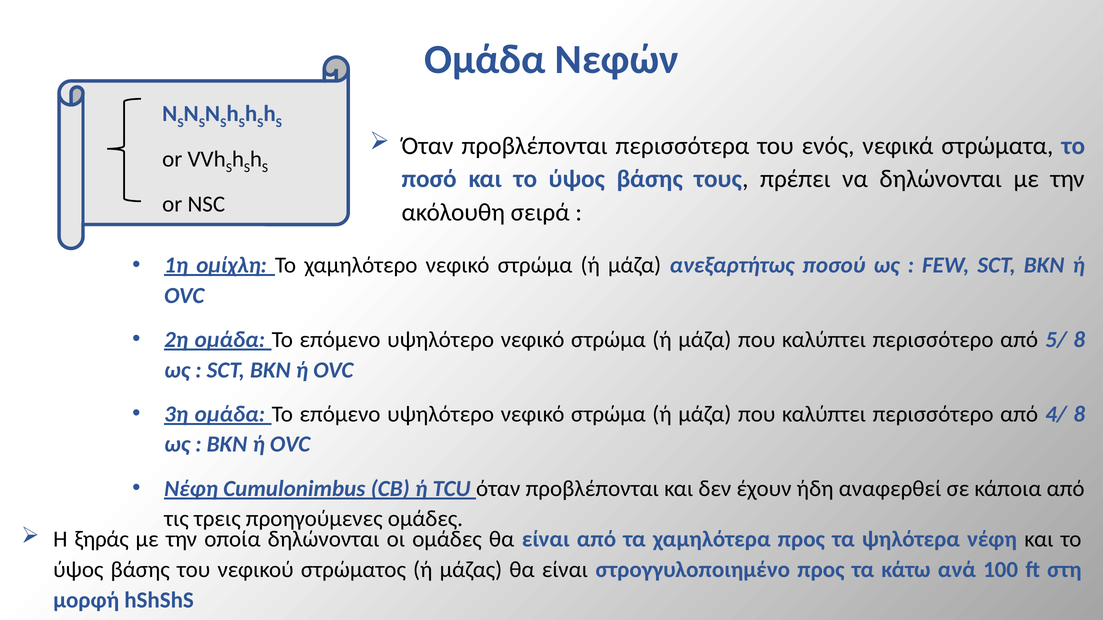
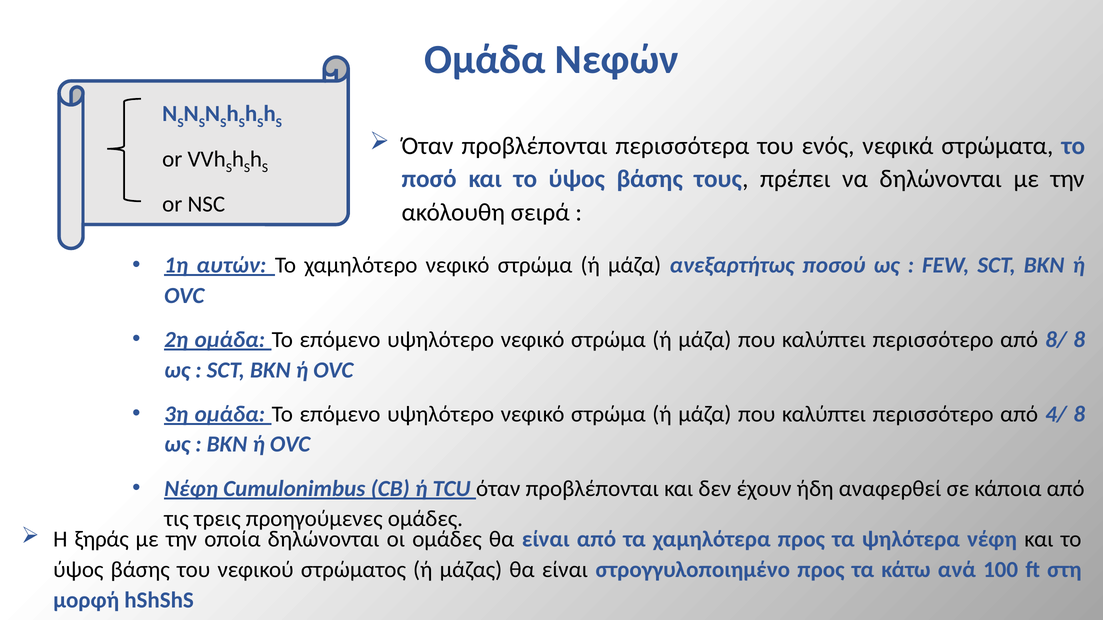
ομίχλη: ομίχλη -> αυτών (231, 265)
5/: 5/ -> 8/ (1056, 340)
